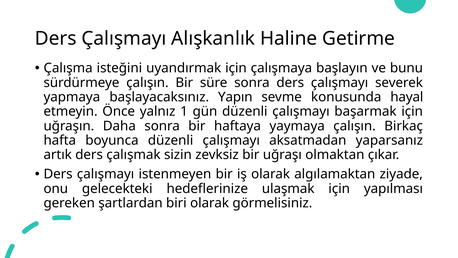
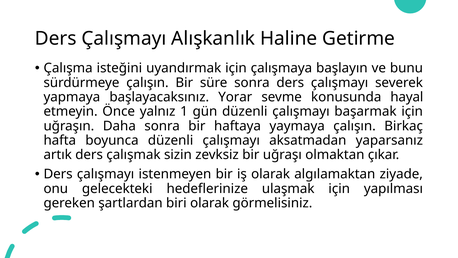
Yapın: Yapın -> Yorar (235, 97)
